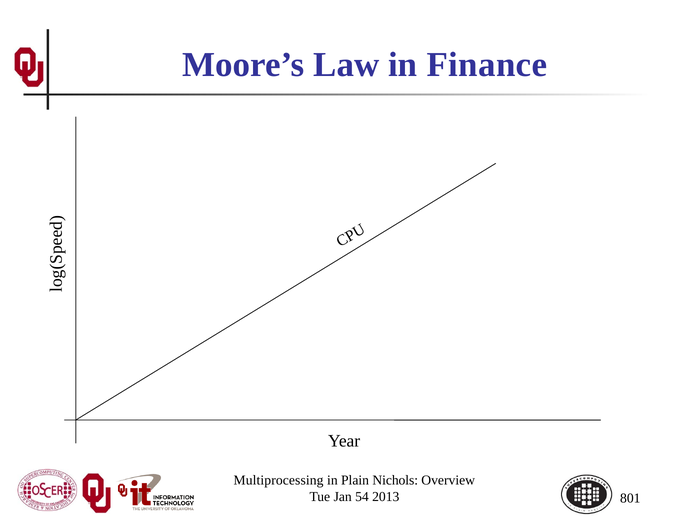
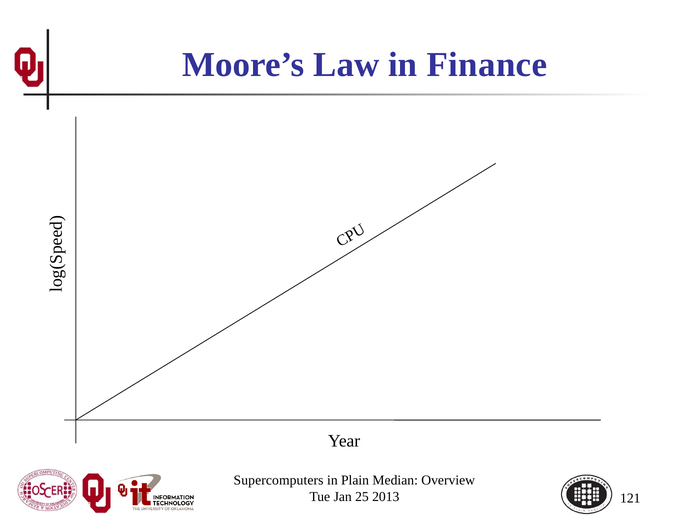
Multiprocessing: Multiprocessing -> Supercomputers (279, 480)
Nichols: Nichols -> Median (395, 480)
54: 54 -> 25 (362, 497)
801: 801 -> 121 (630, 498)
